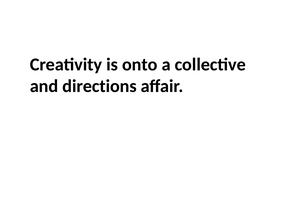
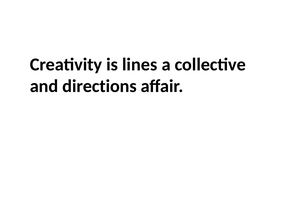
onto: onto -> lines (140, 64)
